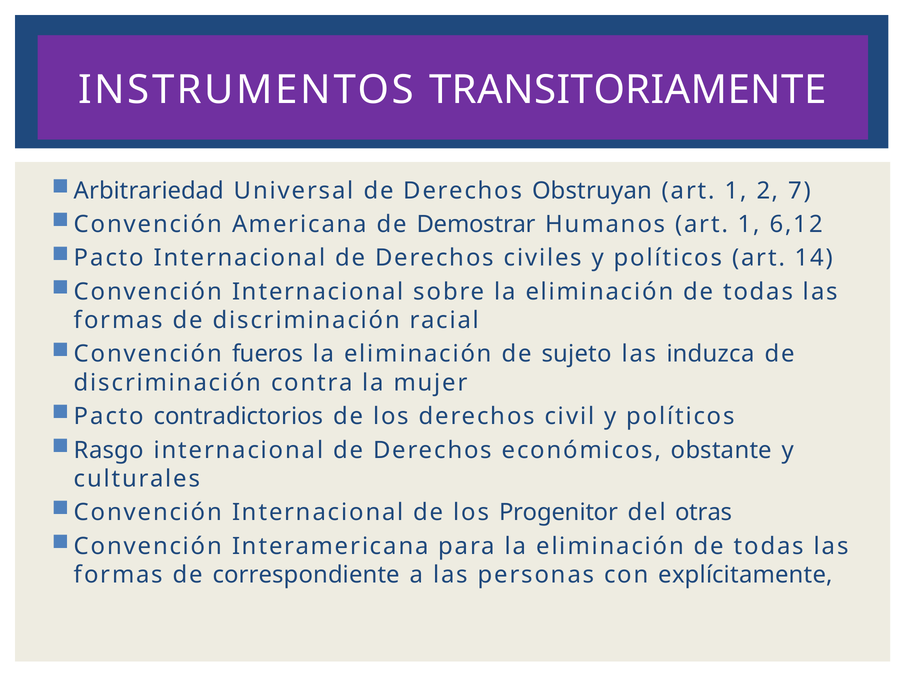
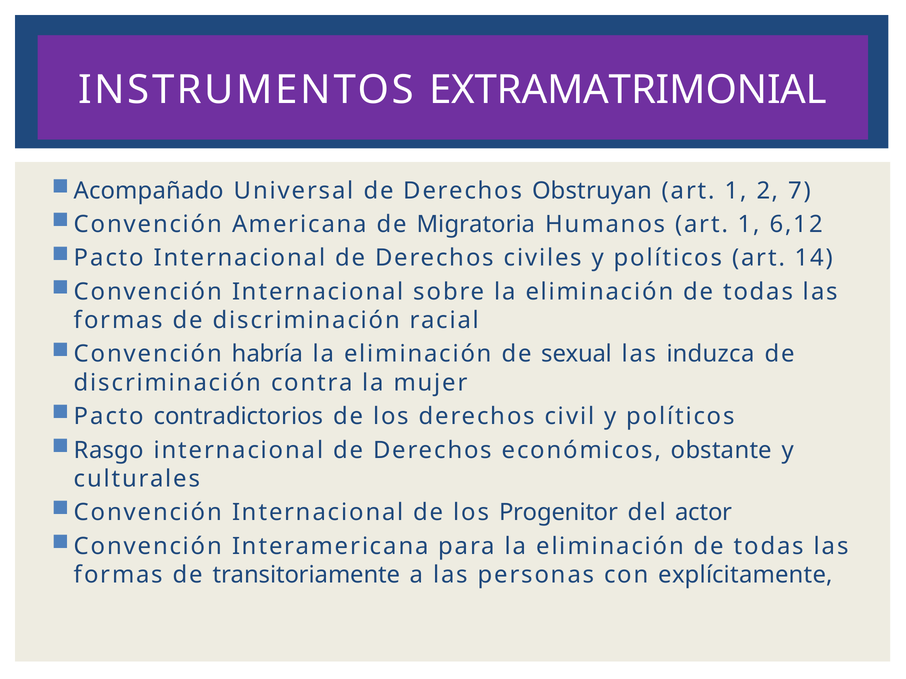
TRANSITORIAMENTE: TRANSITORIAMENTE -> EXTRAMATRIMONIAL (628, 90)
Arbitrariedad: Arbitrariedad -> Acompañado (149, 191)
Demostrar: Demostrar -> Migratoria (476, 225)
fueros: fueros -> habría (268, 354)
sujeto: sujeto -> sexual (577, 354)
otras: otras -> actor (704, 513)
correspondiente: correspondiente -> transitoriamente (306, 575)
